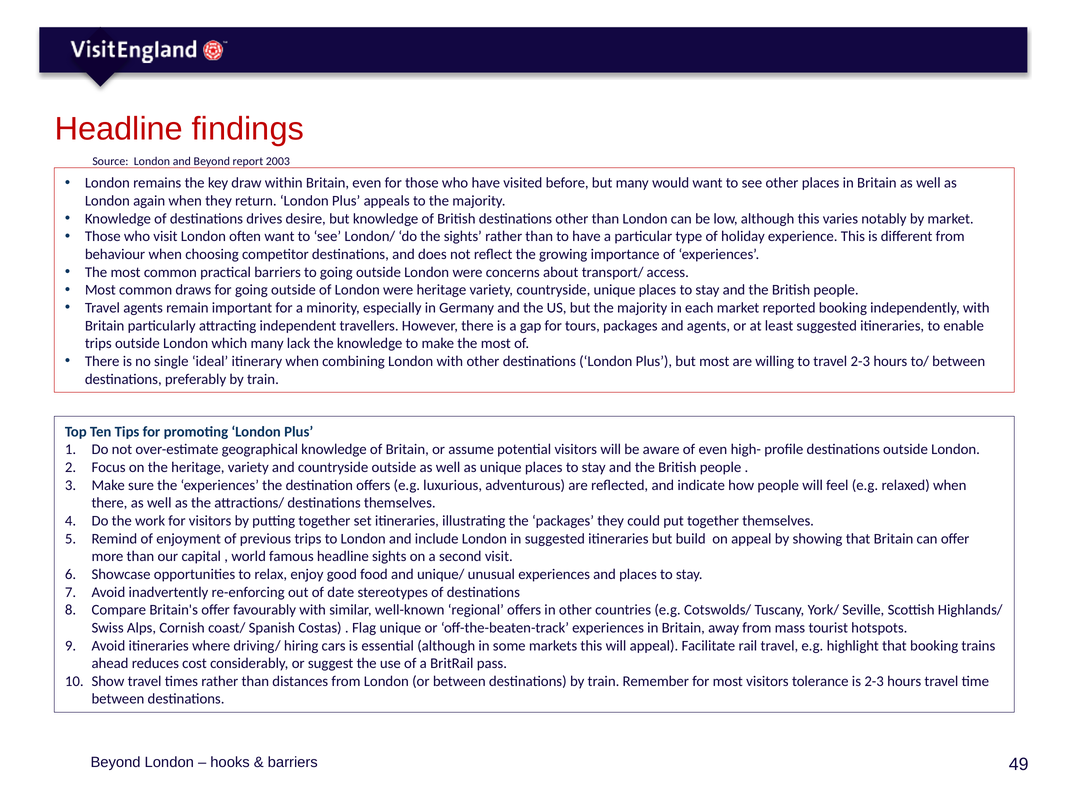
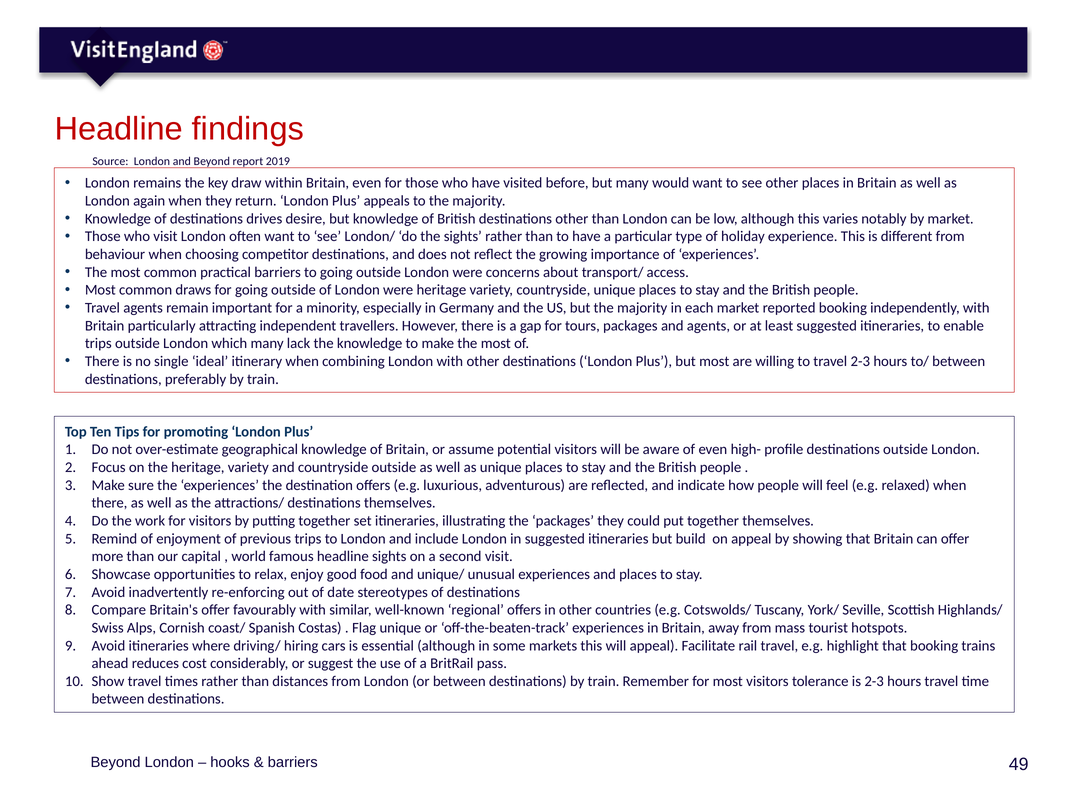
2003: 2003 -> 2019 (278, 161)
